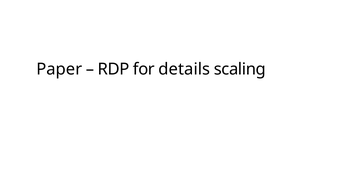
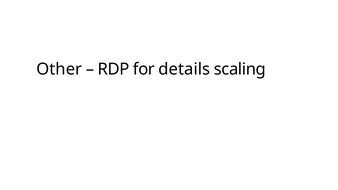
Paper: Paper -> Other (59, 69)
